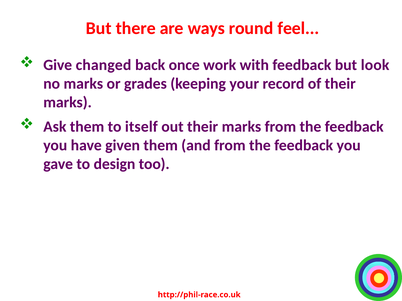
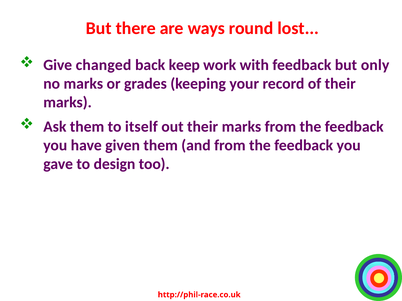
feel: feel -> lost (298, 28)
once: once -> keep (184, 65)
look: look -> only (375, 65)
